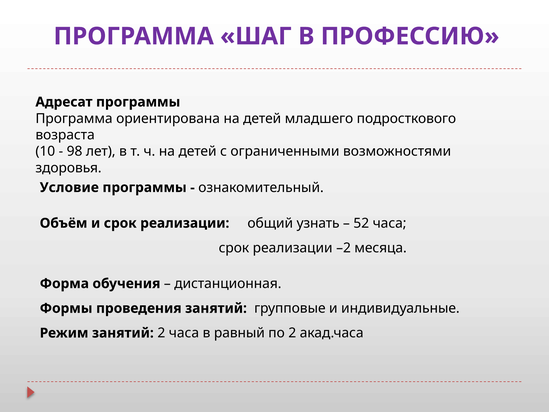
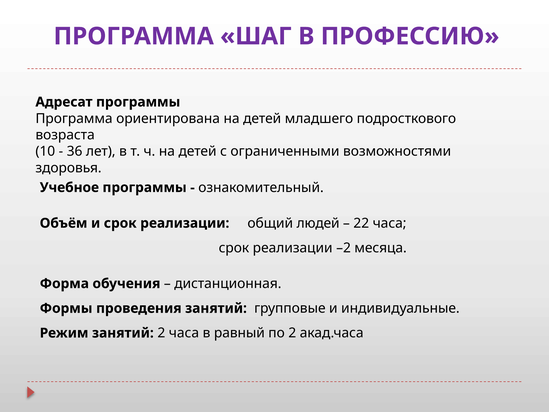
98: 98 -> 36 (75, 151)
Условие: Условие -> Учебное (69, 187)
узнать: узнать -> людей (318, 223)
52: 52 -> 22 (361, 223)
